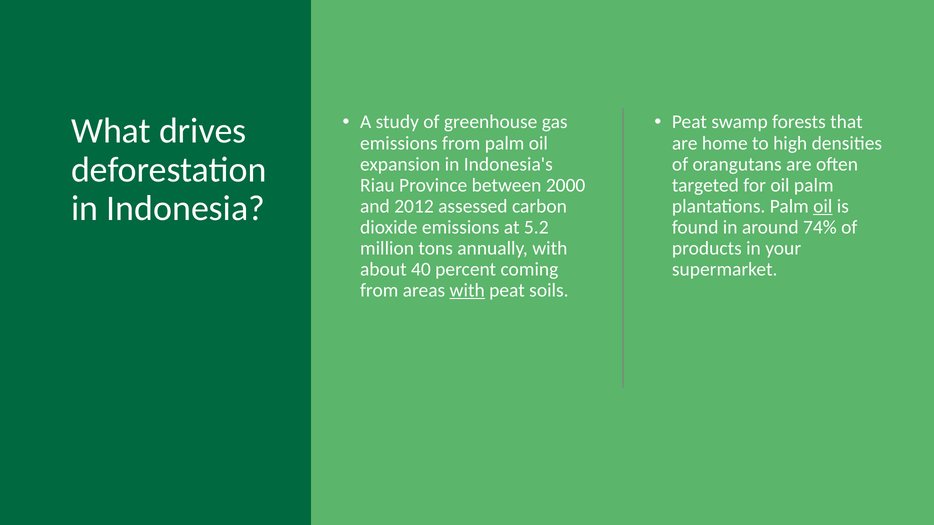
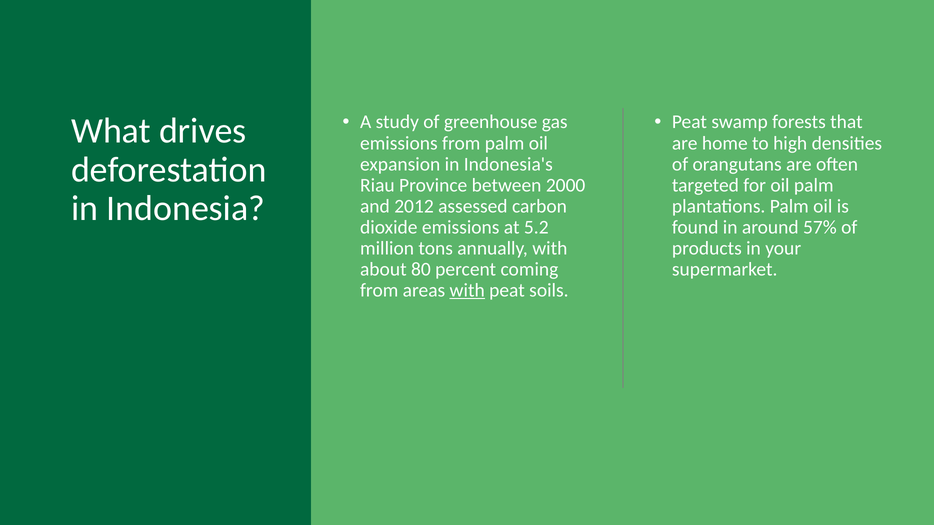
oil underline: present -> none (823, 206)
74%: 74% -> 57% (820, 227)
40: 40 -> 80 (421, 269)
